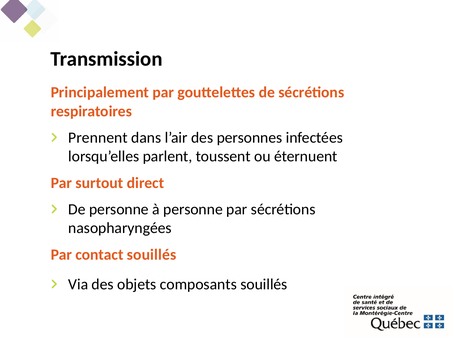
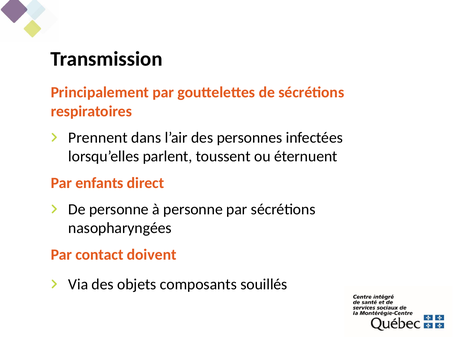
surtout: surtout -> enfants (99, 183)
contact souillés: souillés -> doivent (152, 255)
